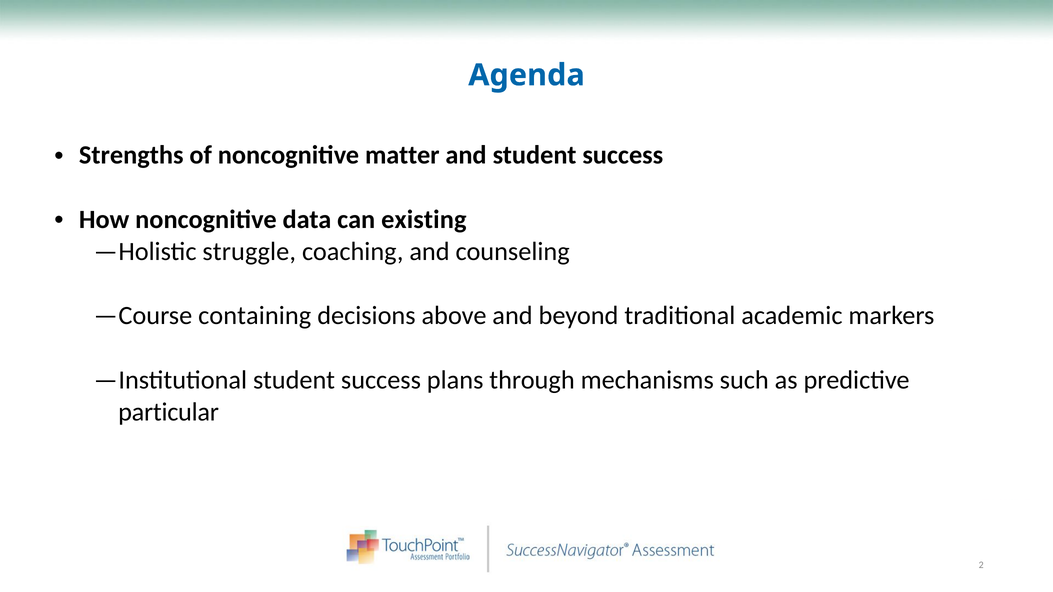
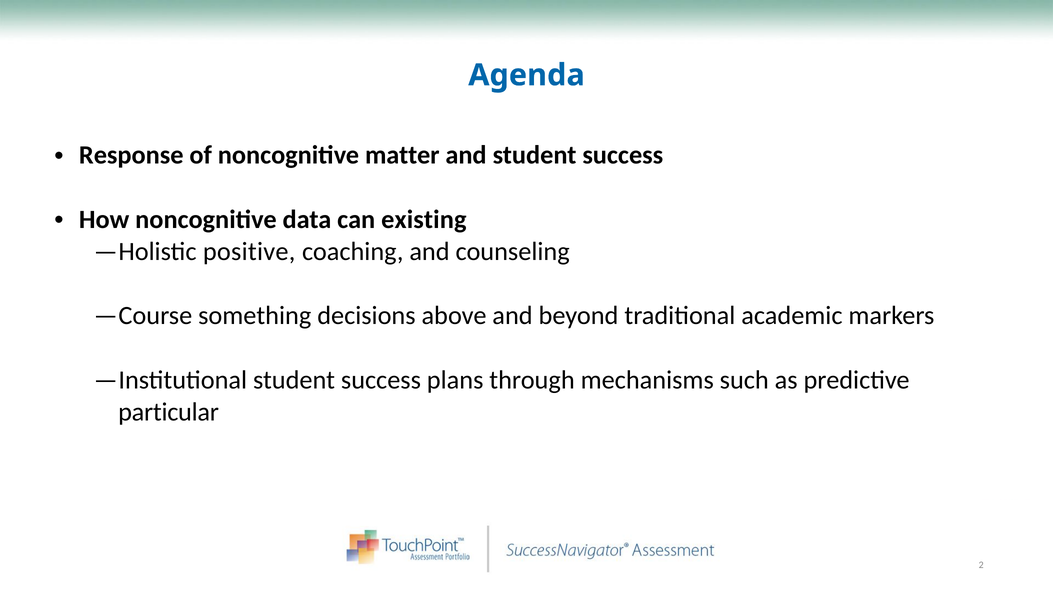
Strengths: Strengths -> Response (131, 155)
struggle: struggle -> positive (249, 252)
containing: containing -> something (255, 316)
